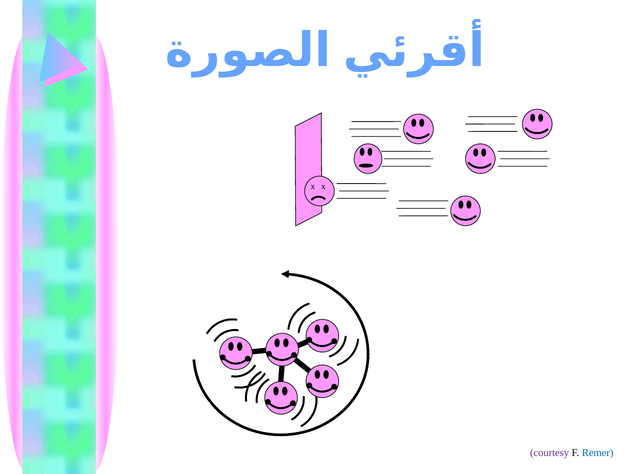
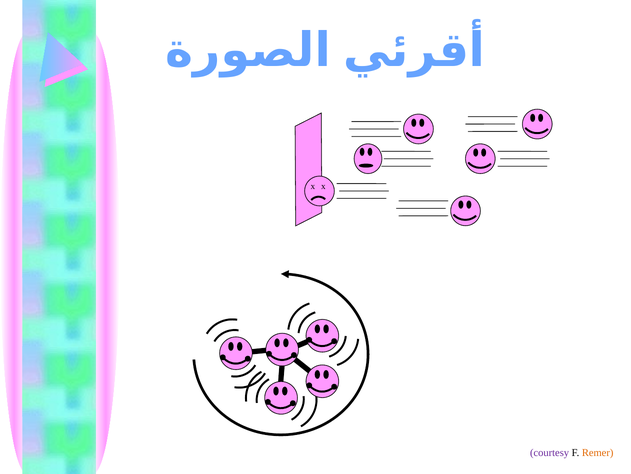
Remer colour: blue -> orange (598, 452)
